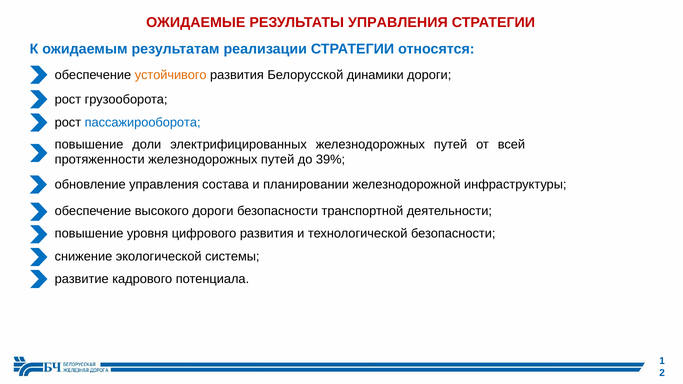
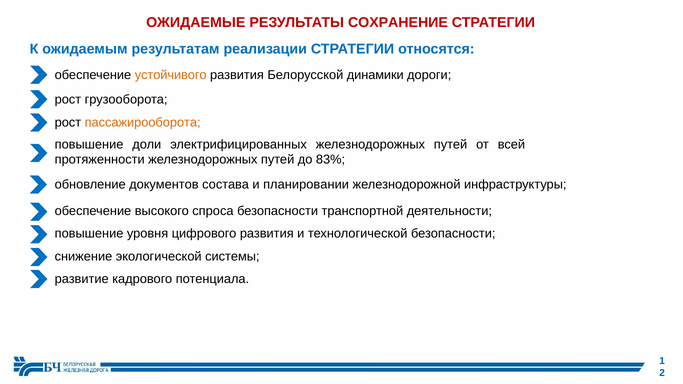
РЕЗУЛЬТАТЫ УПРАВЛЕНИЯ: УПРАВЛЕНИЯ -> СОХРАНЕНИЕ (398, 22)
пассажирооборота colour: blue -> orange (143, 123)
39%: 39% -> 83% (331, 159)
обновление управления: управления -> документов (164, 184)
высокого дороги: дороги -> спроса (213, 211)
